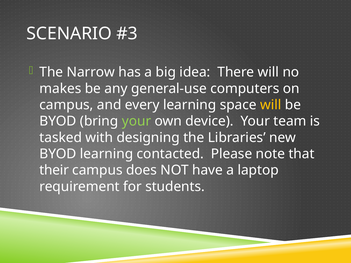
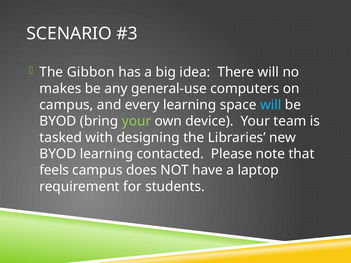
Narrow: Narrow -> Gibbon (91, 72)
will colour: yellow -> light blue (271, 105)
their: their -> feels (54, 170)
